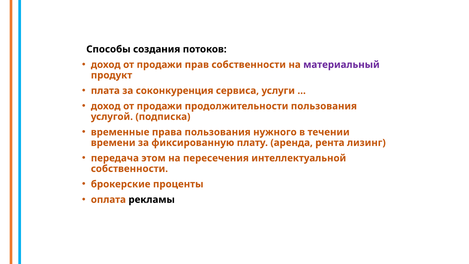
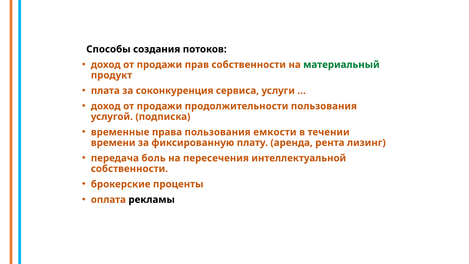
материальный colour: purple -> green (341, 65)
нужного: нужного -> емкости (275, 132)
этом: этом -> боль (154, 158)
